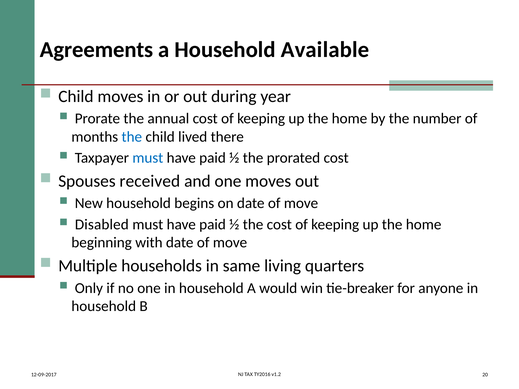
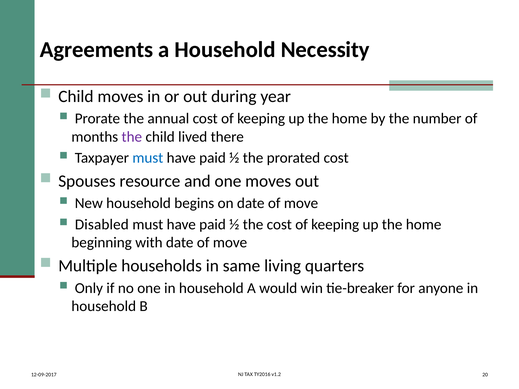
Available: Available -> Necessity (325, 50)
the colour: blue -> purple (132, 137)
received: received -> resource (150, 181)
